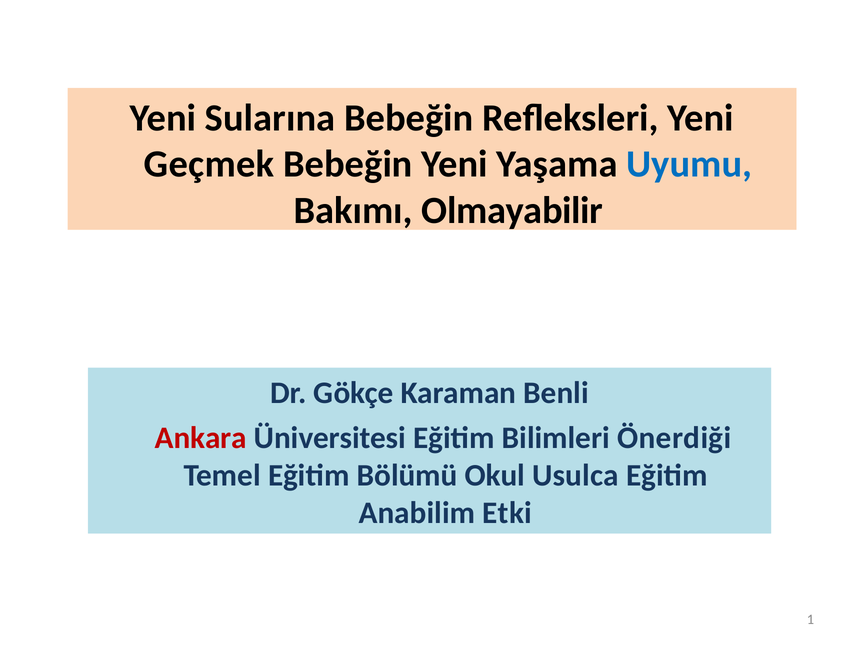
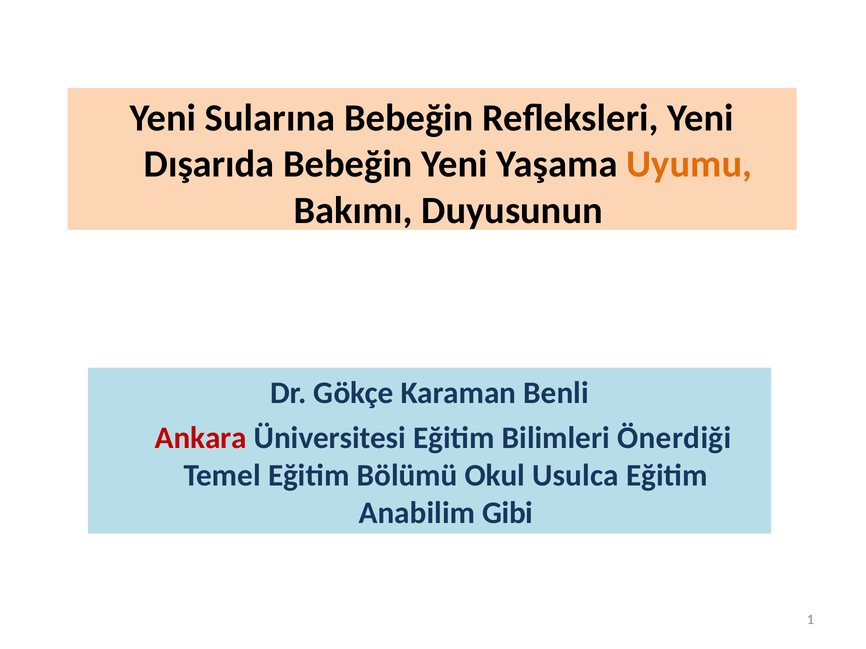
Geçmek: Geçmek -> Dışarıda (209, 164)
Uyumu colour: blue -> orange (689, 164)
Olmayabilir: Olmayabilir -> Duyusunun (512, 210)
Etki: Etki -> Gibi (508, 514)
